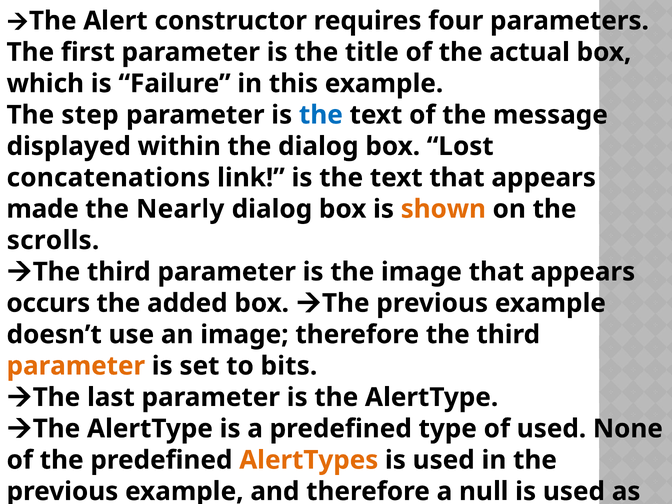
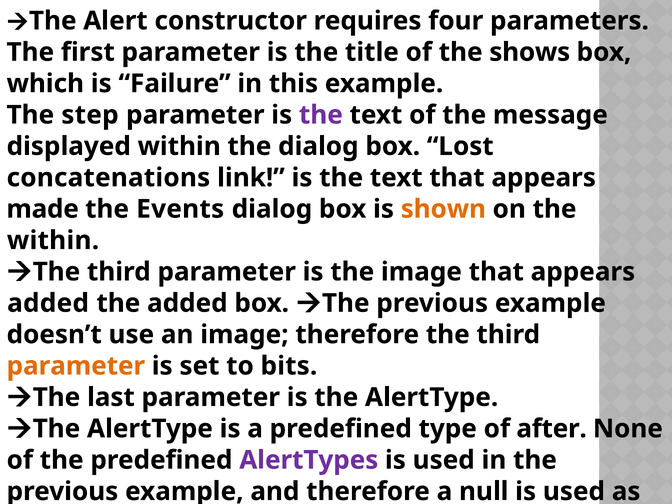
actual: actual -> shows (530, 52)
the colour: blue -> purple (321, 115)
Nearly: Nearly -> Events (180, 209)
scrolls: scrolls -> within (53, 240)
occurs: occurs -> added (48, 303)
of used: used -> after (552, 429)
AlertTypes colour: orange -> purple (309, 460)
